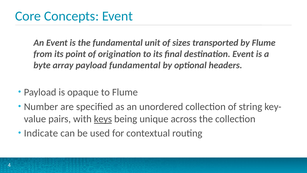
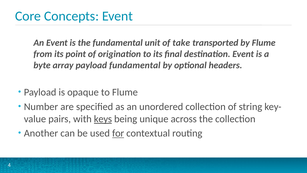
sizes: sizes -> take (181, 43)
Indicate: Indicate -> Another (41, 133)
for underline: none -> present (118, 133)
